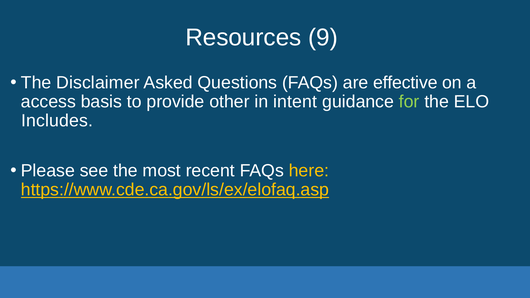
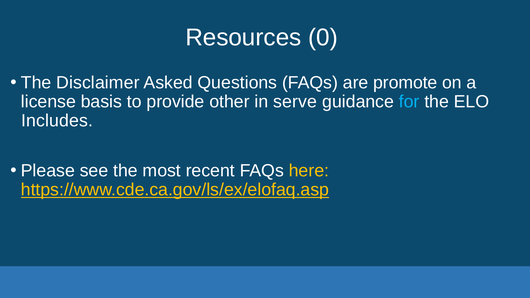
9: 9 -> 0 (323, 38)
effective: effective -> promote (405, 83)
access: access -> license (48, 102)
intent: intent -> serve (295, 102)
for colour: light green -> light blue (409, 102)
